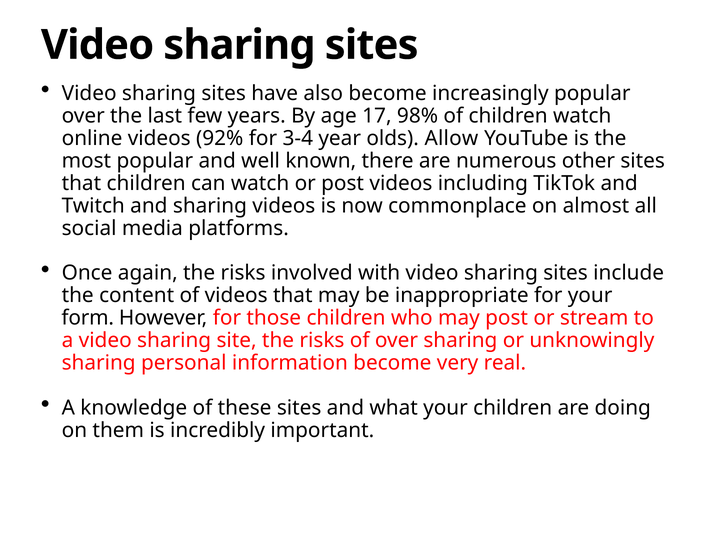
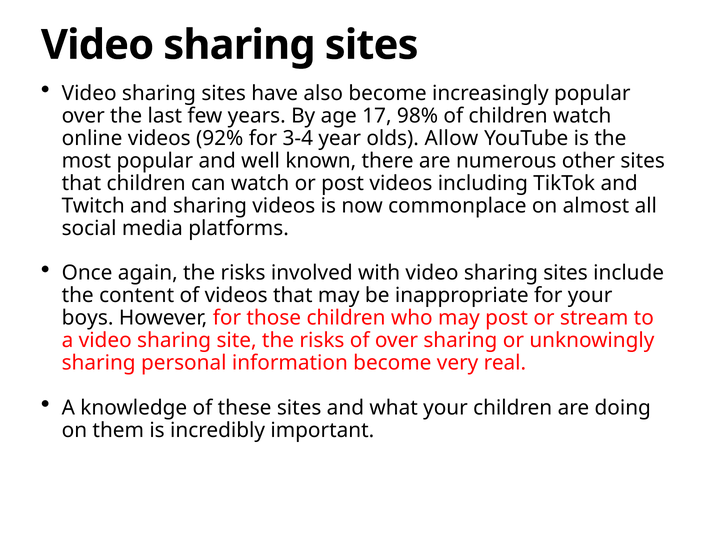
form: form -> boys (88, 318)
